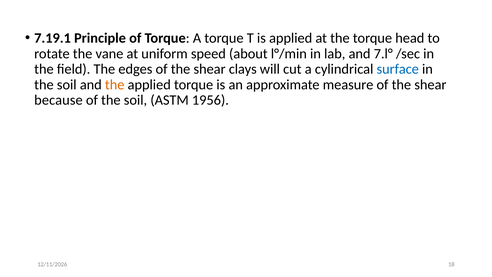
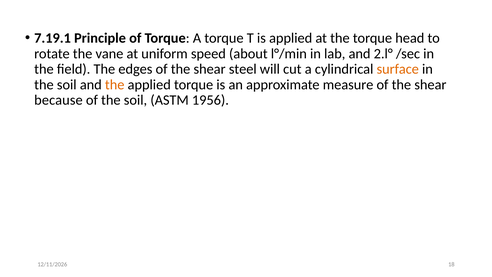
7.l°: 7.l° -> 2.l° (383, 54)
clays: clays -> steel (243, 69)
surface colour: blue -> orange (398, 69)
